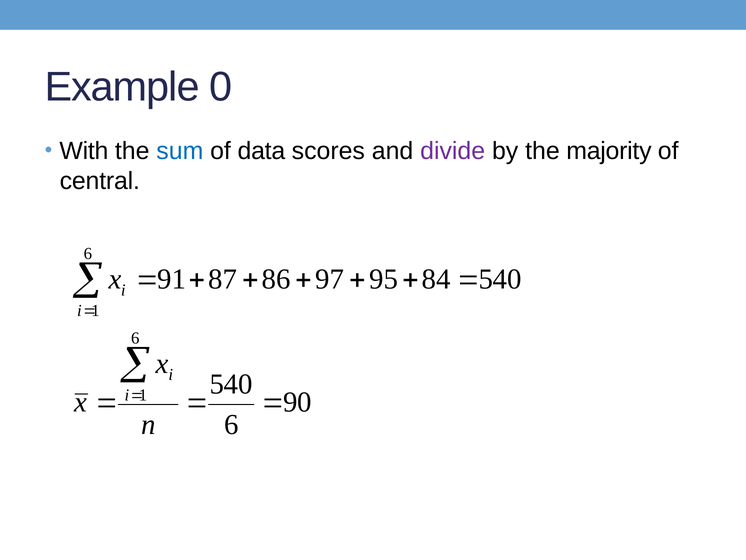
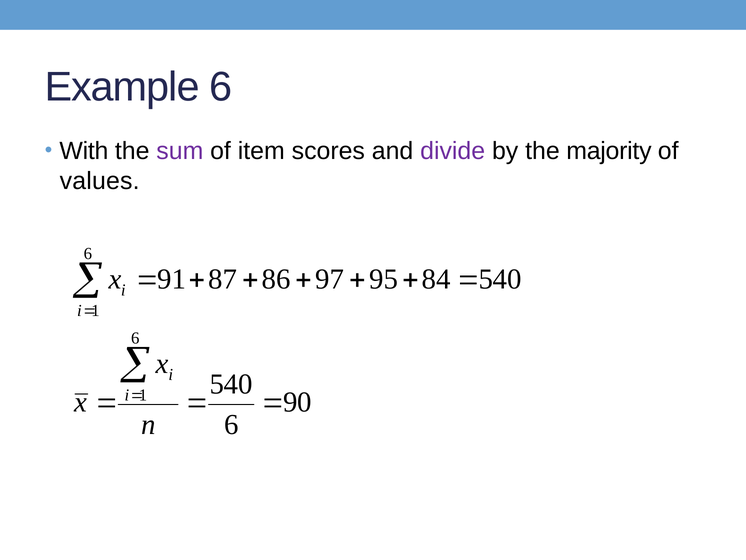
Example 0: 0 -> 6 (221, 87)
sum colour: blue -> purple (180, 151)
data: data -> item (261, 151)
central: central -> values (100, 181)
